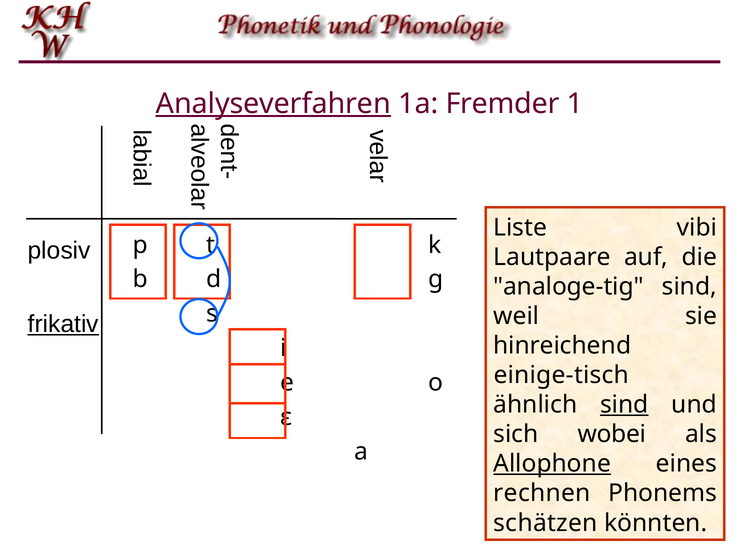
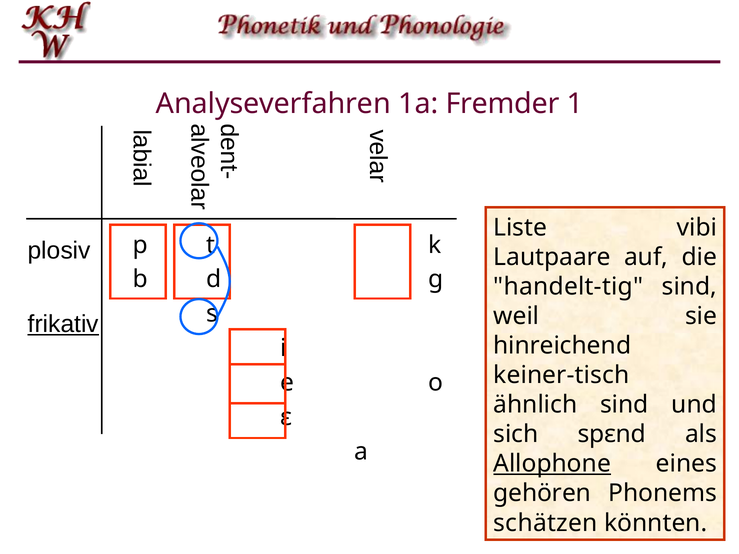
Analyseverfahren underline: present -> none (273, 104)
analoge-tig: analoge-tig -> handelt-tig (568, 287)
einige-tisch: einige-tisch -> keiner-tisch (561, 375)
sind underline: present -> none (624, 405)
wobei: wobei -> spɛnd (612, 434)
rechnen: rechnen -> gehören (542, 494)
